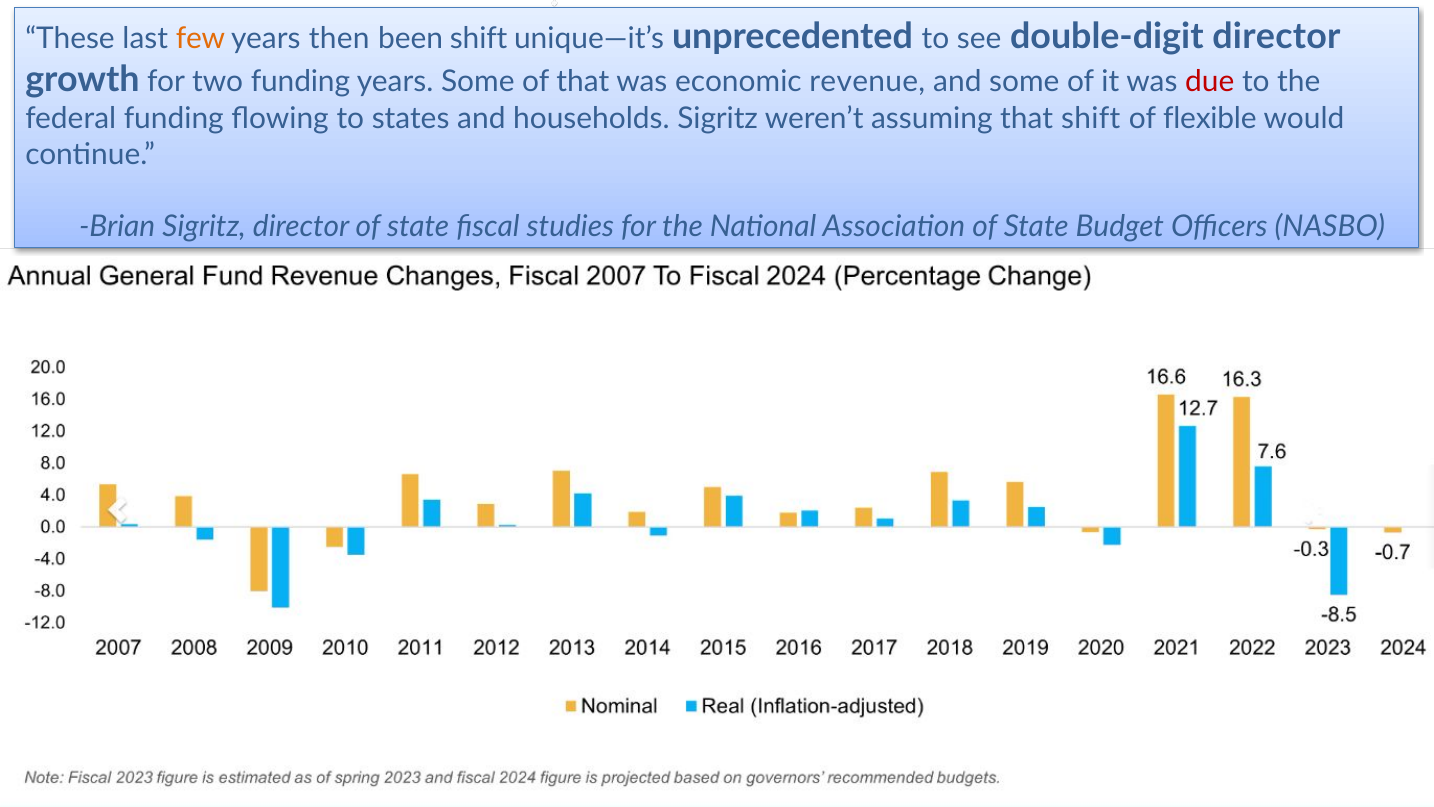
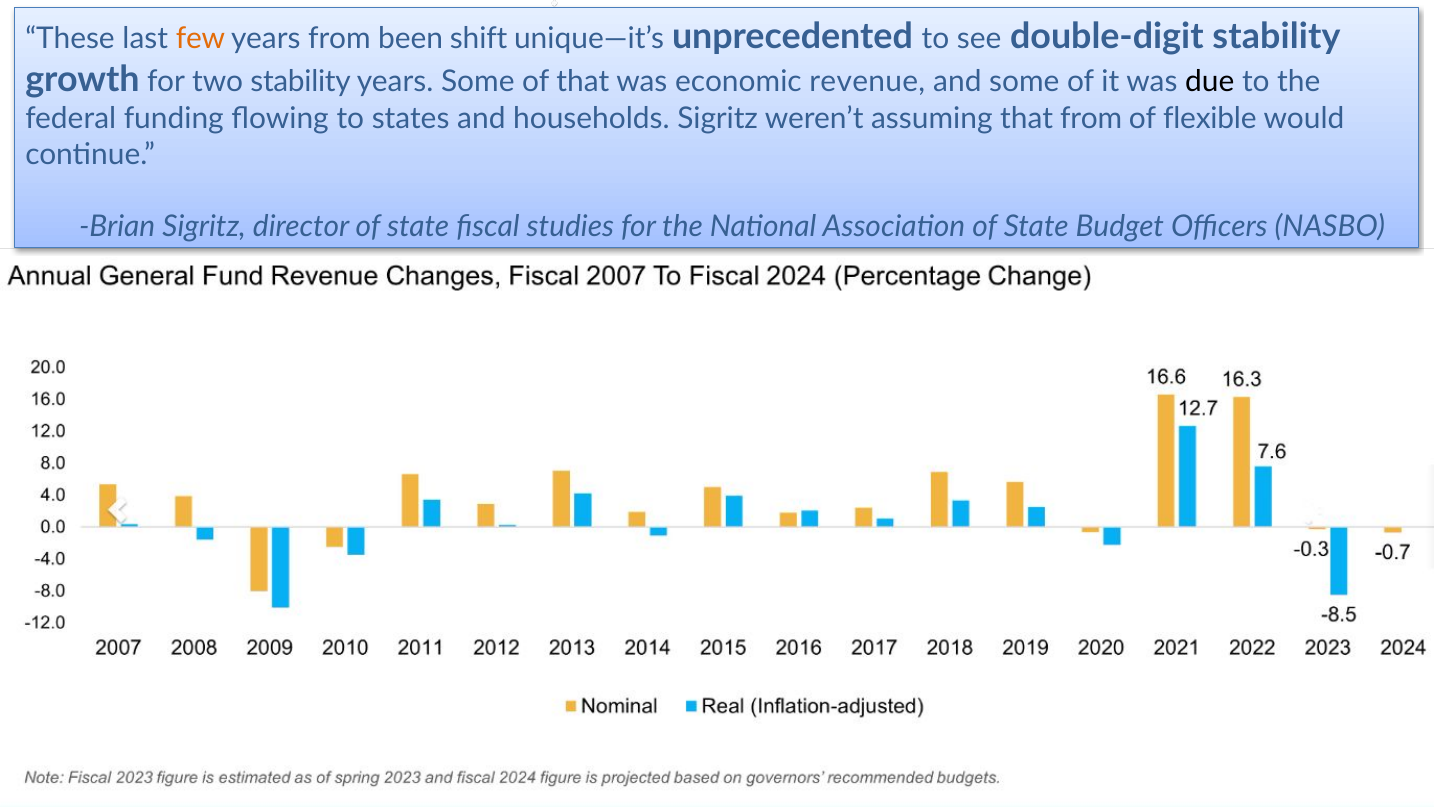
years then: then -> from (339, 39)
double-digit director: director -> stability (1276, 37)
two funding: funding -> stability (301, 82)
due colour: red -> black (1210, 82)
that shift: shift -> from (1091, 119)
